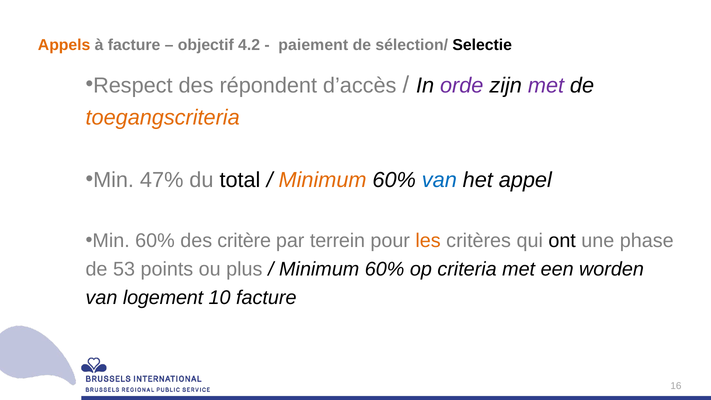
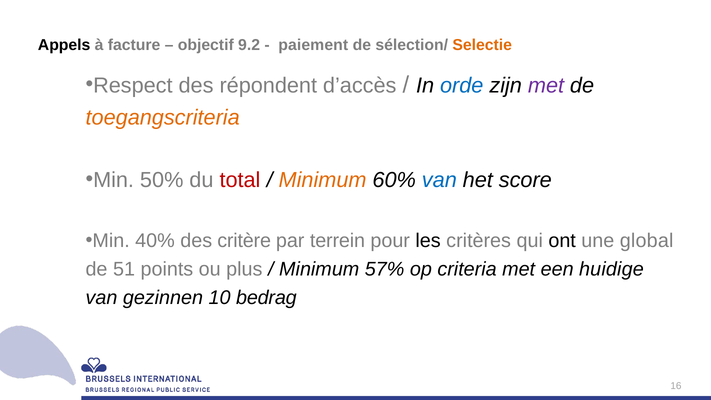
Appels colour: orange -> black (64, 45)
4.2: 4.2 -> 9.2 (249, 45)
Selectie colour: black -> orange (482, 45)
orde colour: purple -> blue (462, 86)
47%: 47% -> 50% (162, 180)
total colour: black -> red (240, 180)
appel: appel -> score (525, 180)
Min 60%: 60% -> 40% (155, 241)
les colour: orange -> black (428, 241)
phase: phase -> global (647, 241)
53: 53 -> 51 (124, 269)
60%: 60% -> 57% (385, 269)
worden: worden -> huidige (611, 269)
logement: logement -> gezinnen (163, 298)
10 facture: facture -> bedrag (266, 298)
